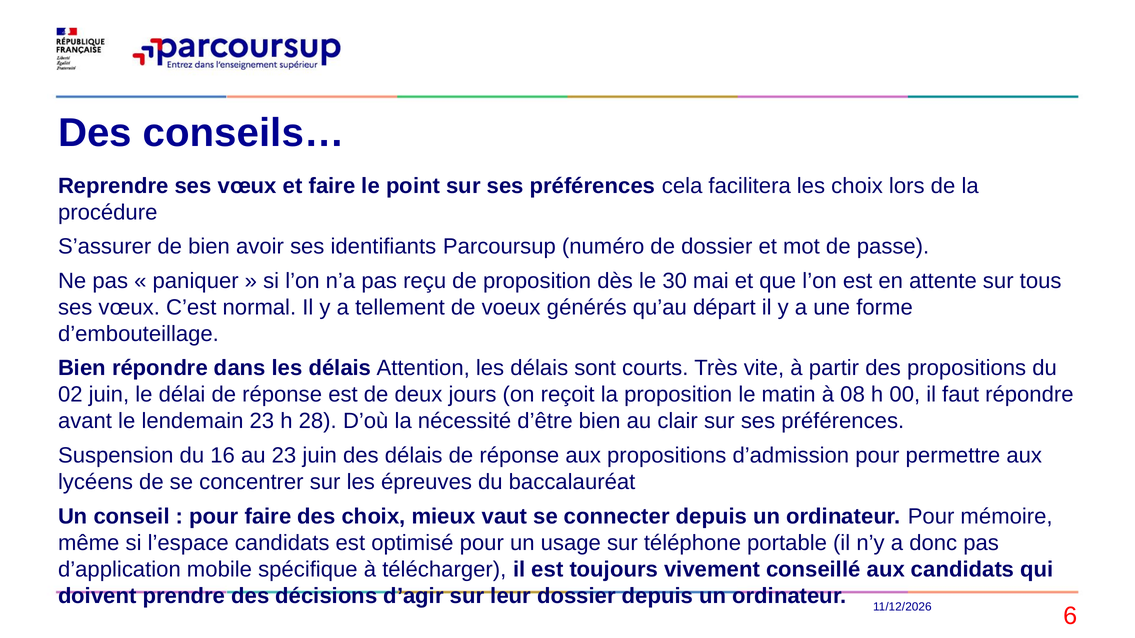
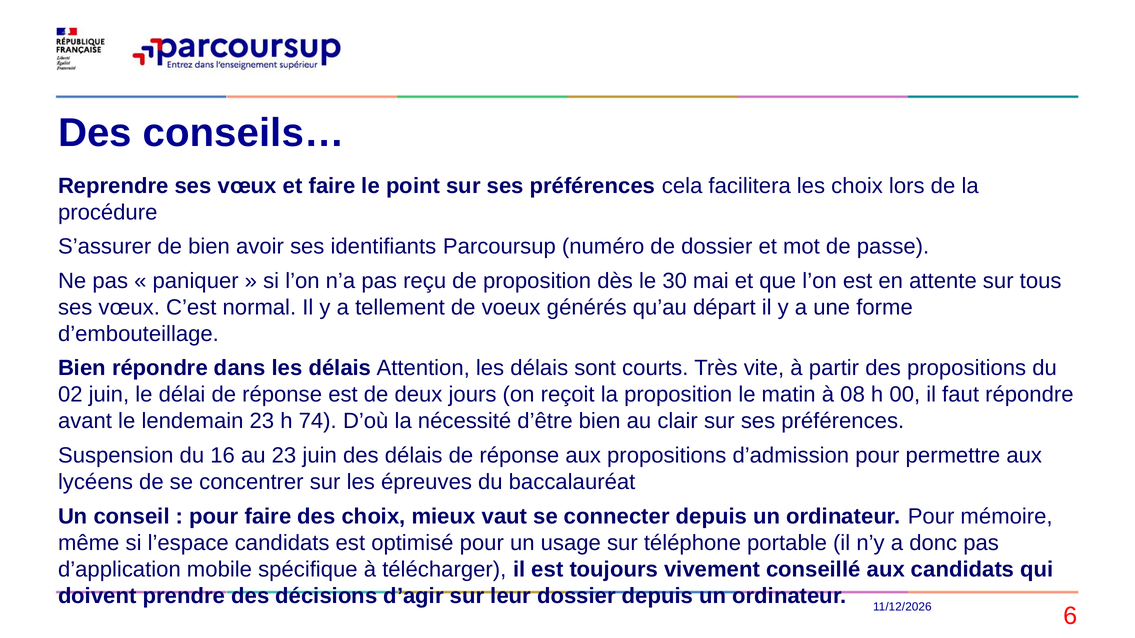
28: 28 -> 74 (318, 421)
